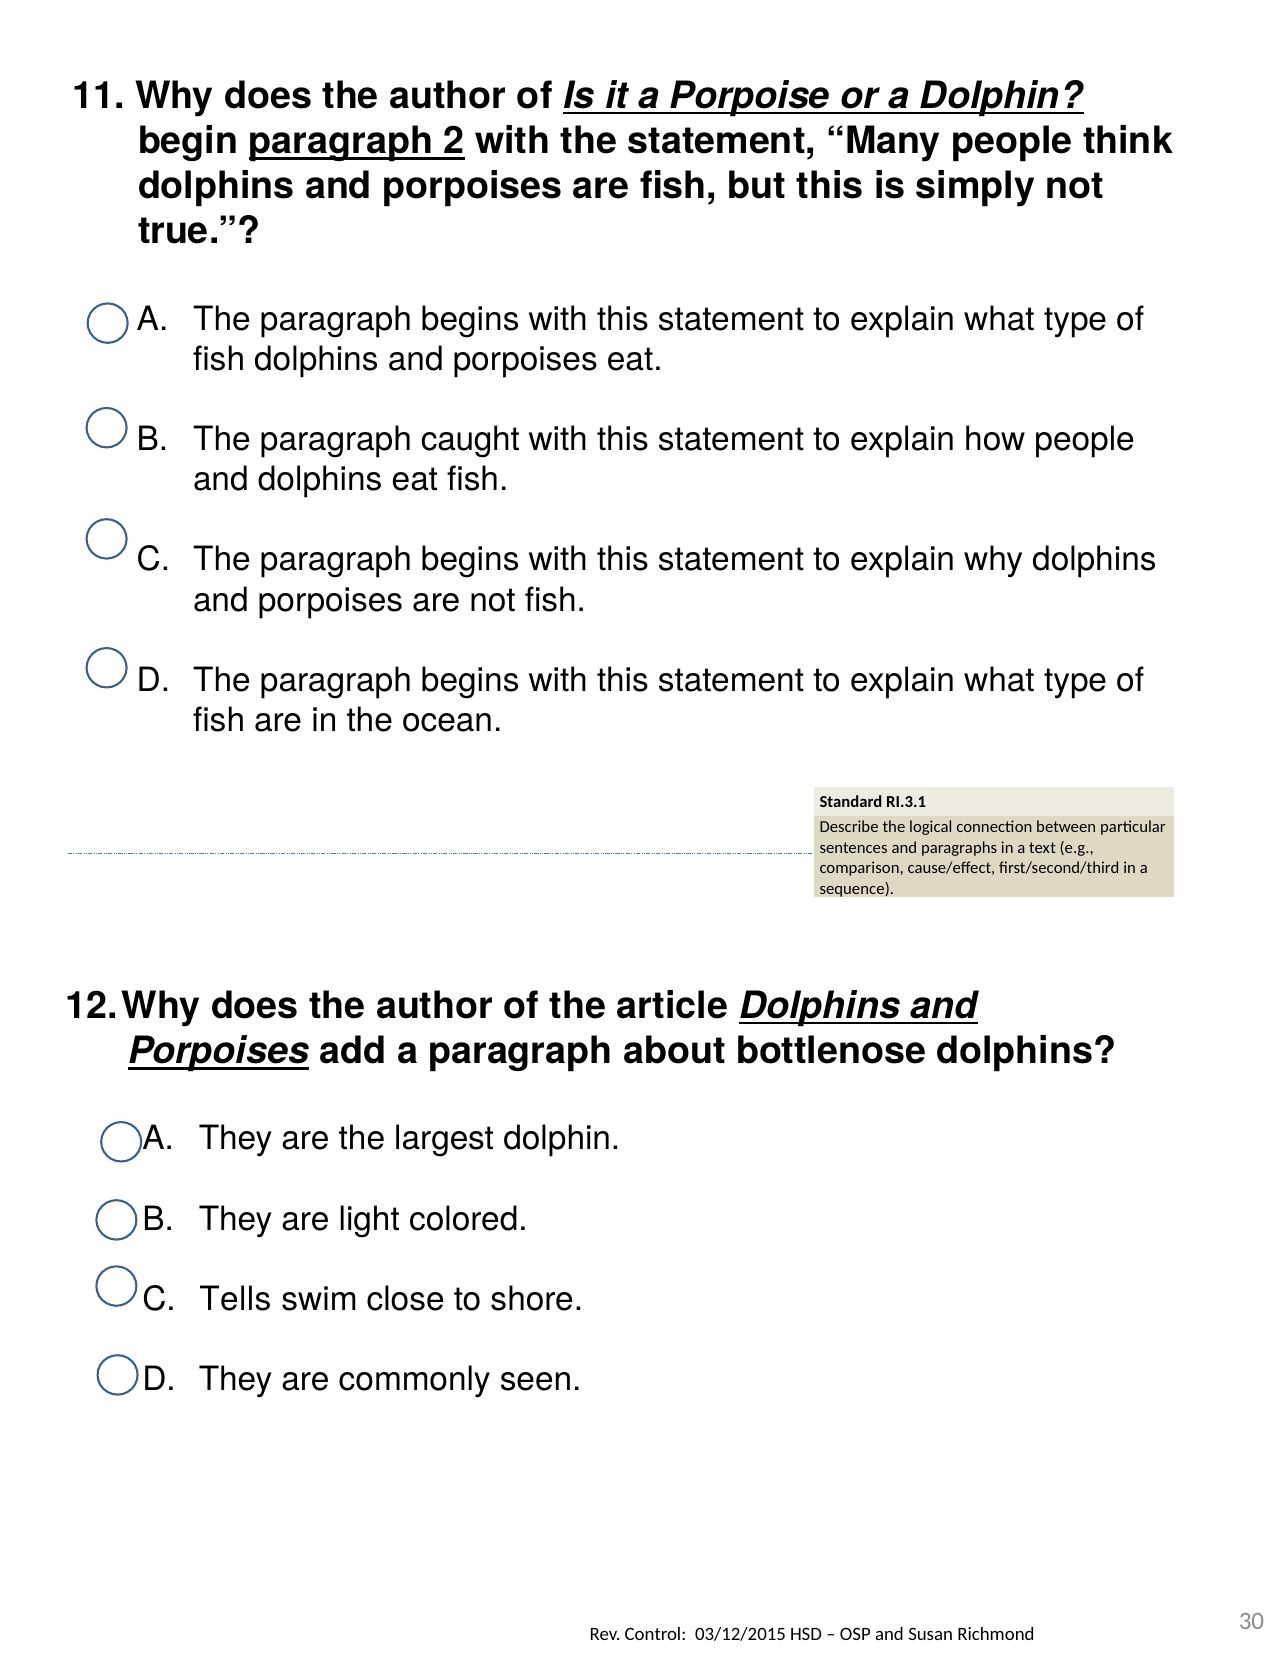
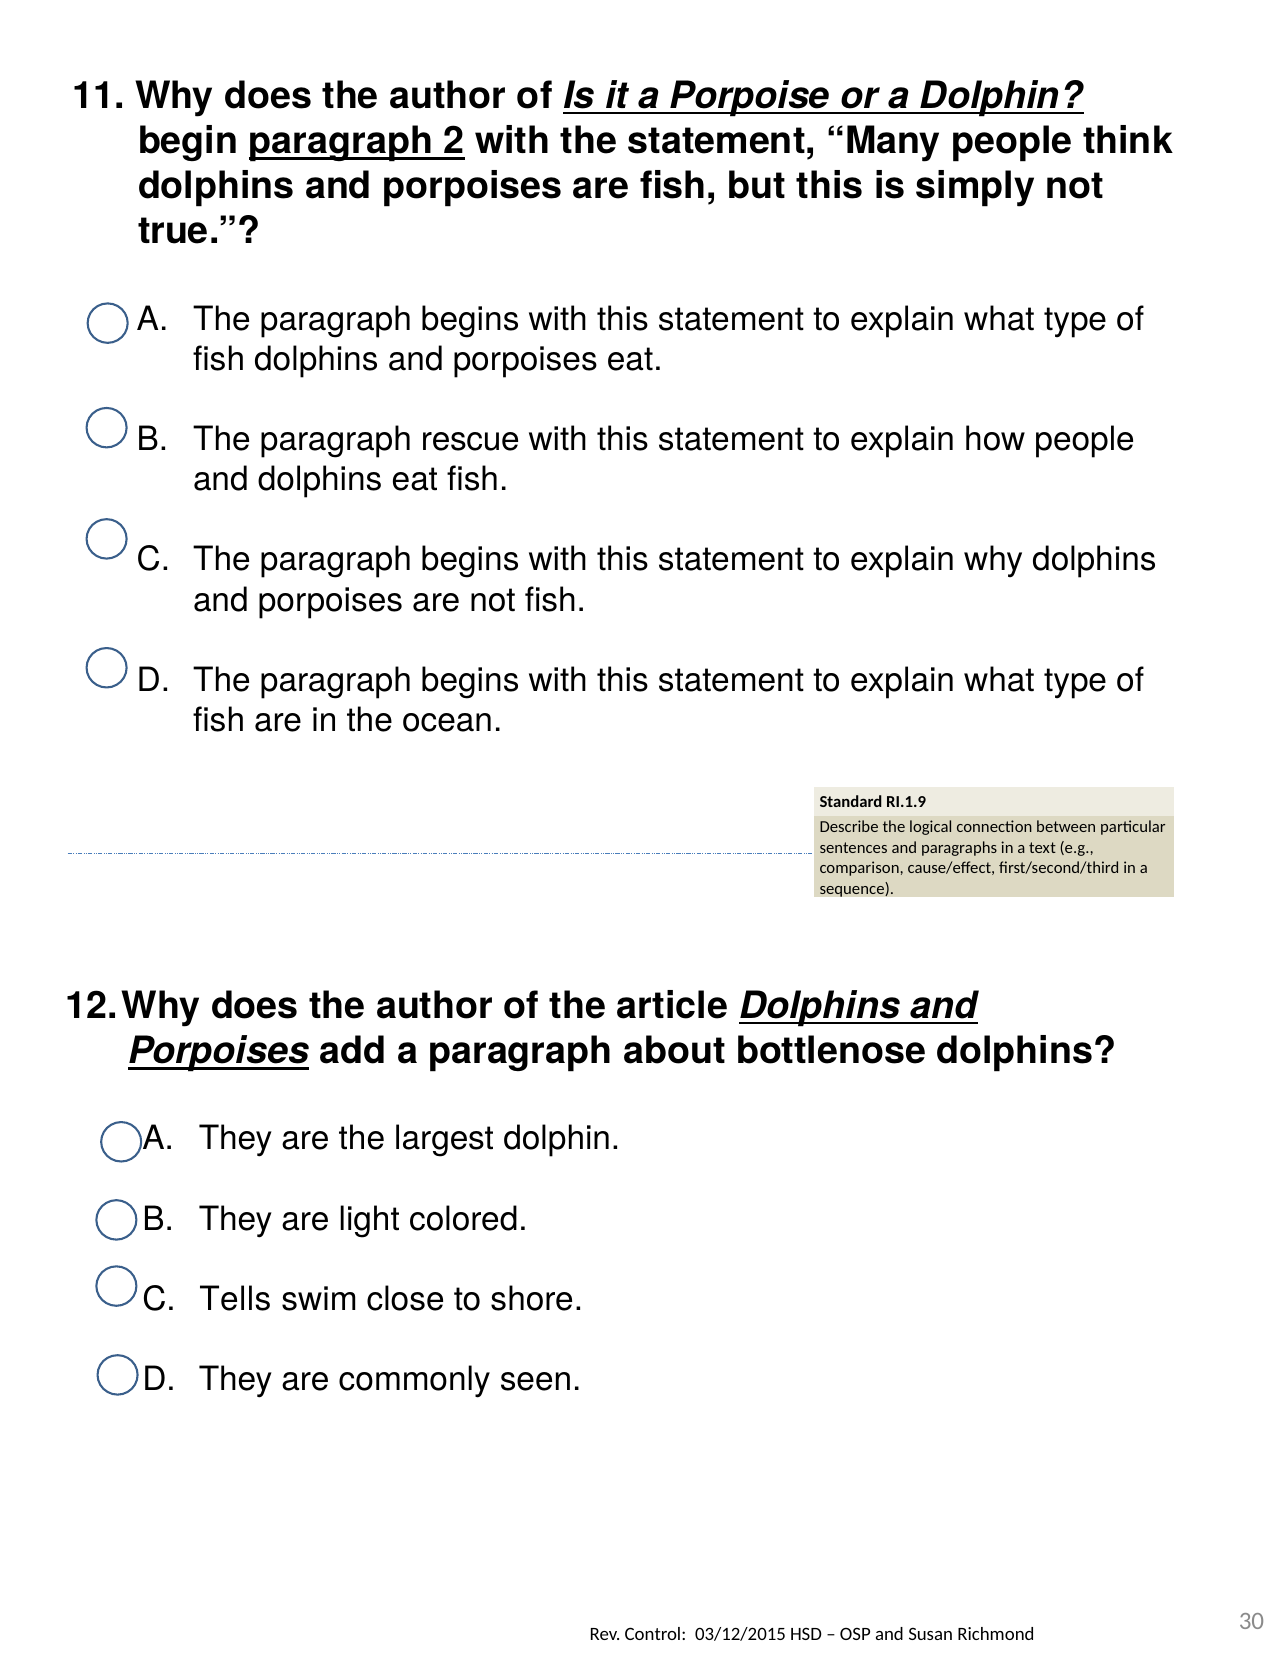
caught: caught -> rescue (470, 440)
RI.3.1: RI.3.1 -> RI.1.9 (906, 802)
